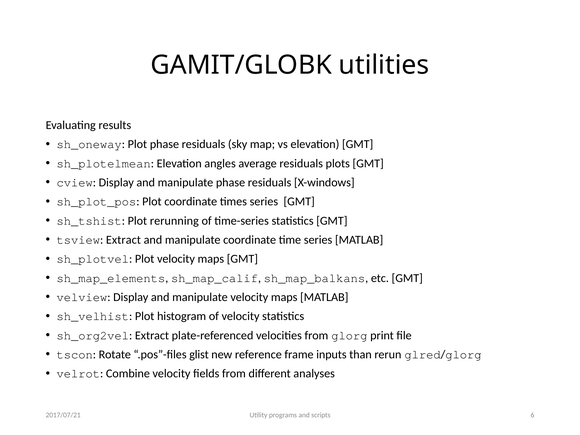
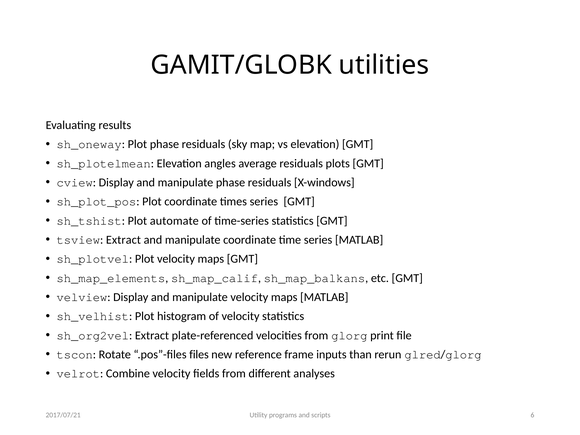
rerunning: rerunning -> automate (174, 221)
glist: glist -> files (199, 354)
